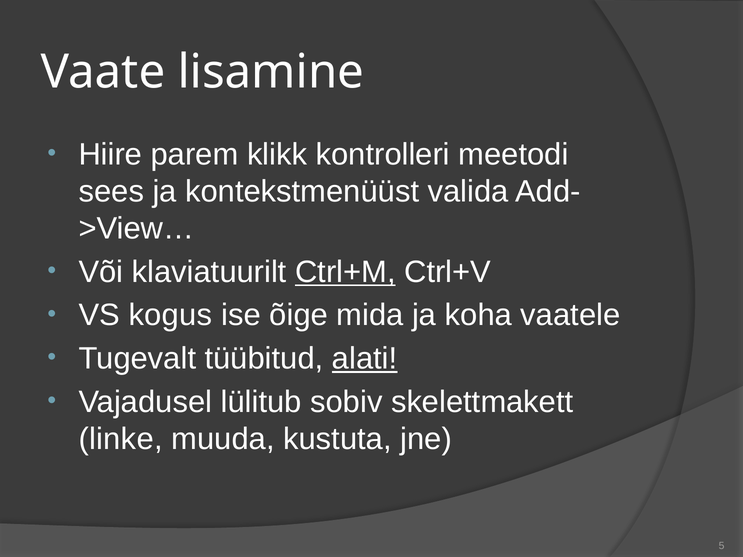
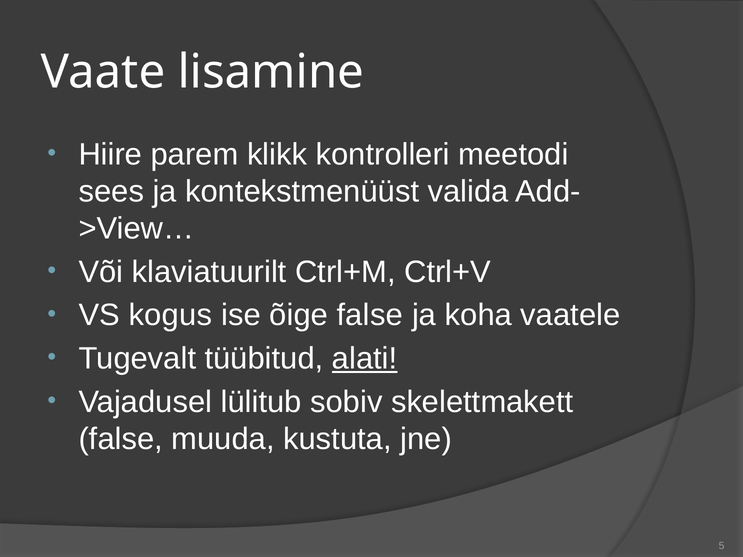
Ctrl+M underline: present -> none (345, 272)
õige mida: mida -> false (370, 315)
linke: linke -> false (121, 439)
